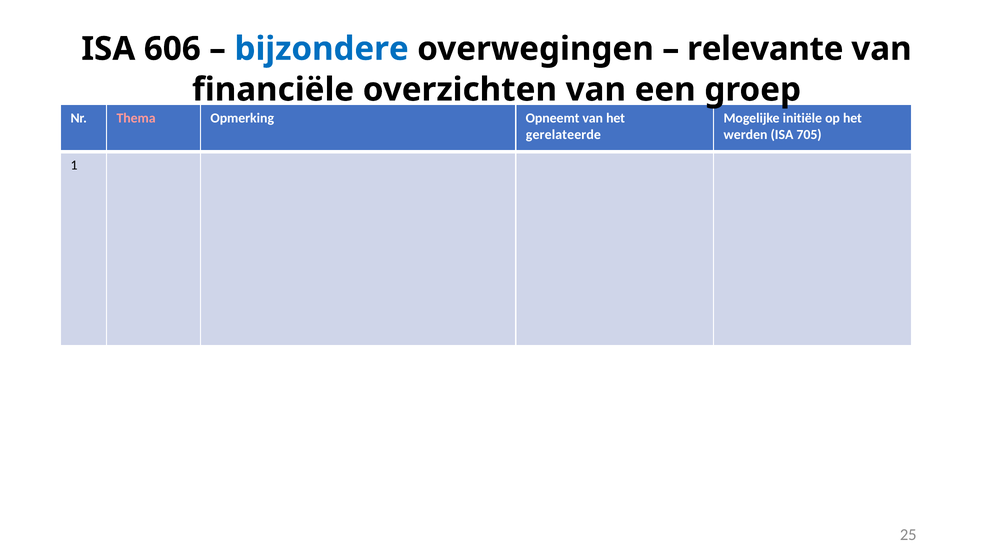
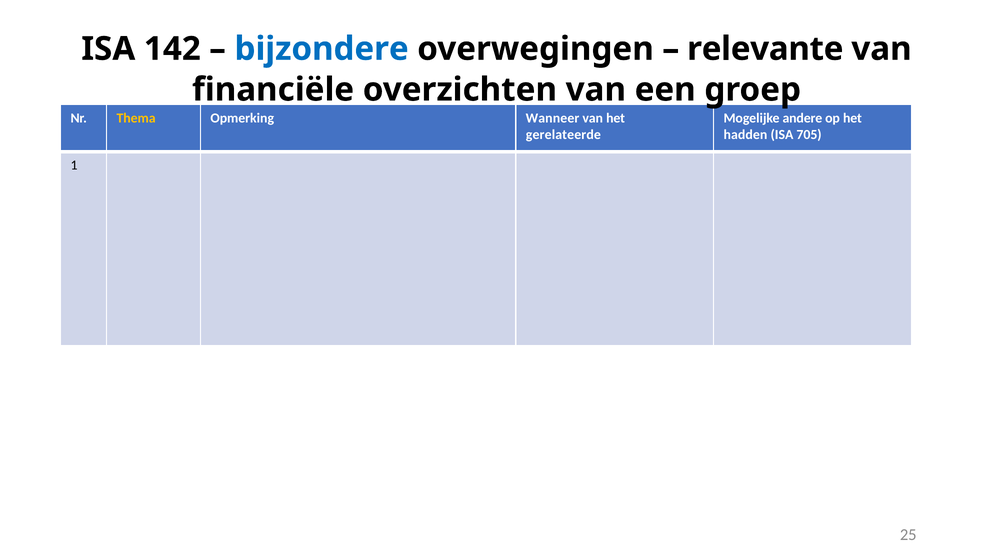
606: 606 -> 142 (172, 49)
Thema colour: pink -> yellow (136, 118)
Opneemt: Opneemt -> Wanneer (552, 118)
initiële: initiële -> andere (802, 118)
werden: werden -> hadden (745, 135)
